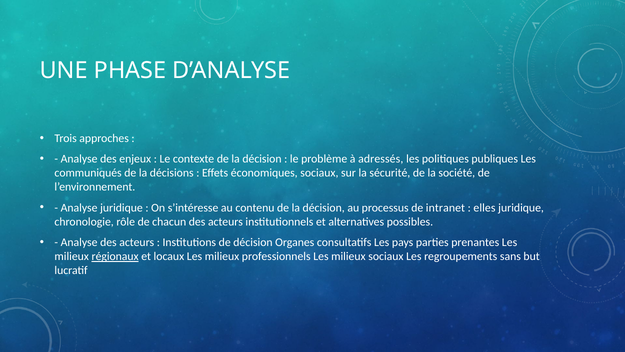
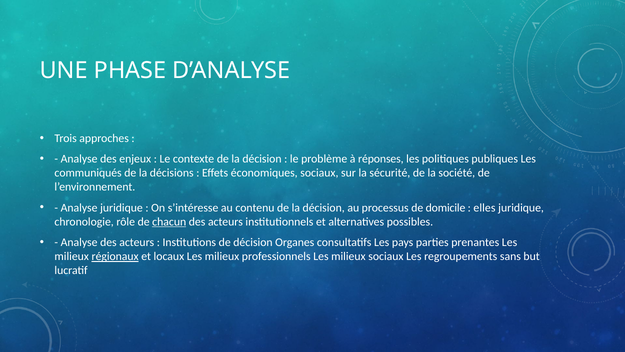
adressés: adressés -> réponses (381, 159)
intranet: intranet -> domicile (446, 207)
chacun underline: none -> present (169, 221)
